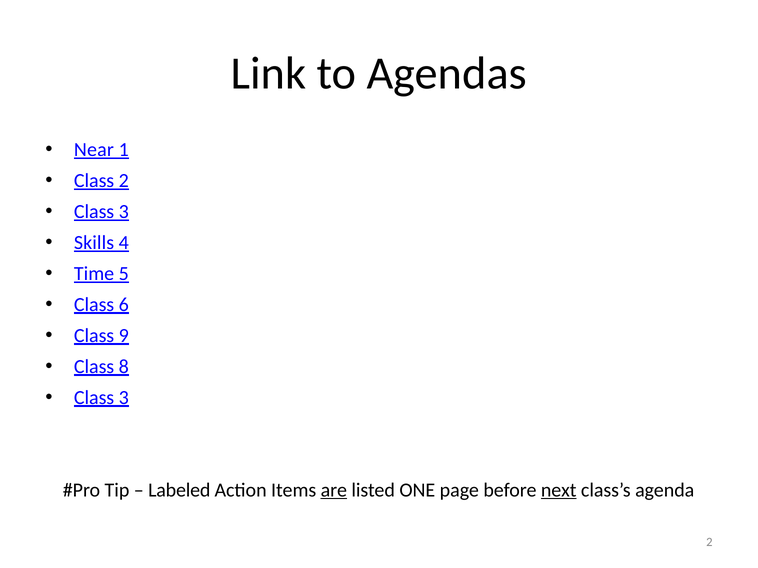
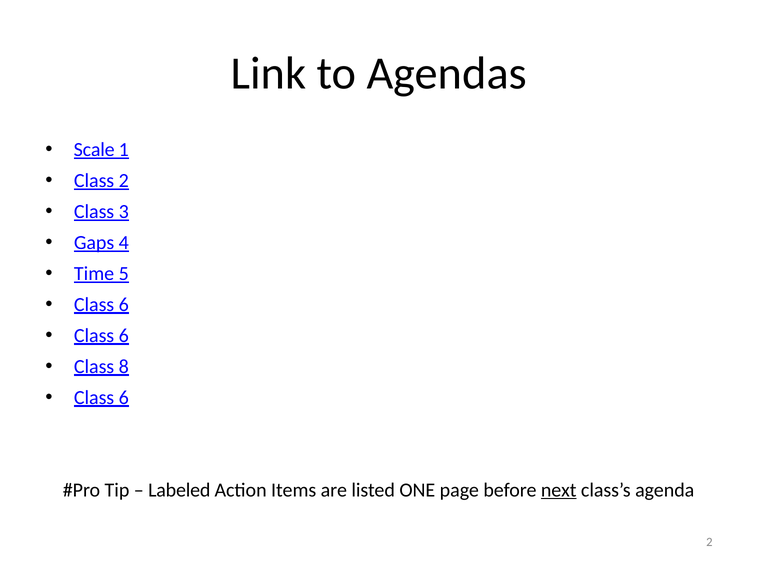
Near: Near -> Scale (94, 150)
Skills: Skills -> Gaps (94, 243)
9: 9 -> 6 (124, 336)
3: 3 -> 6 (124, 398)
are underline: present -> none (334, 490)
